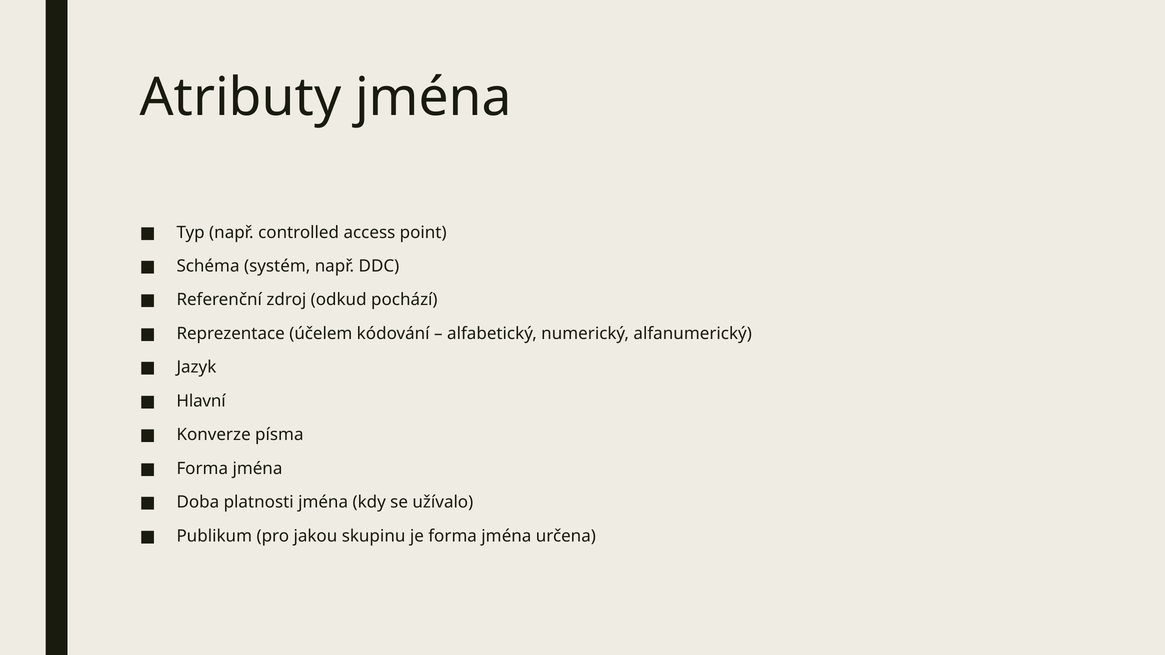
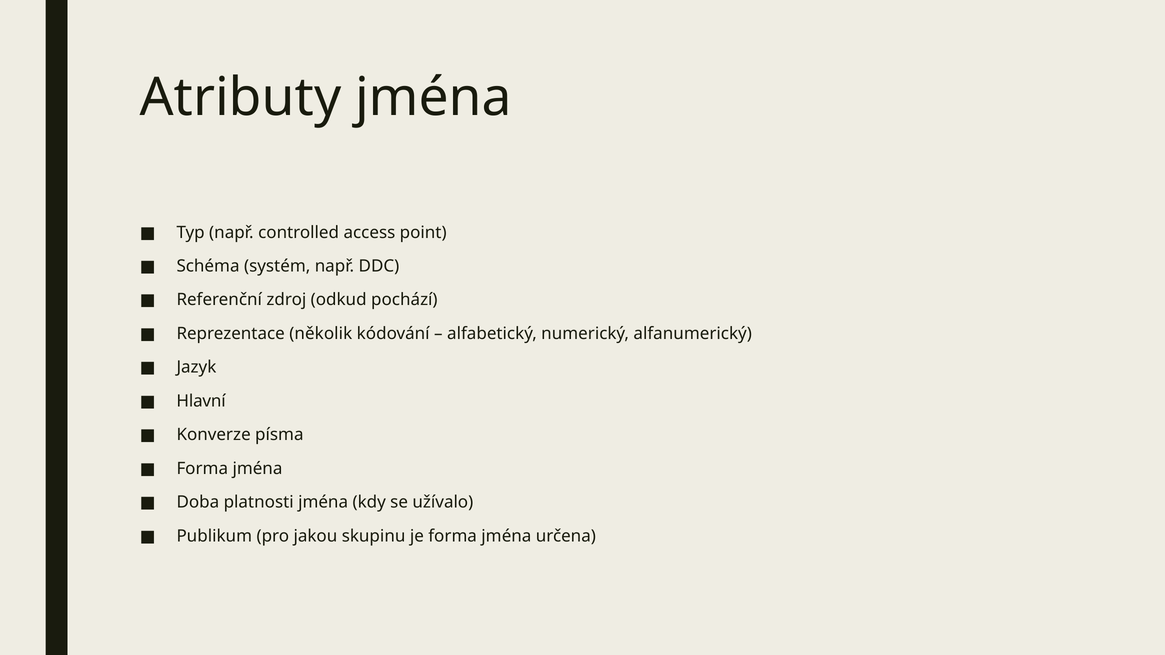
účelem: účelem -> několik (321, 334)
